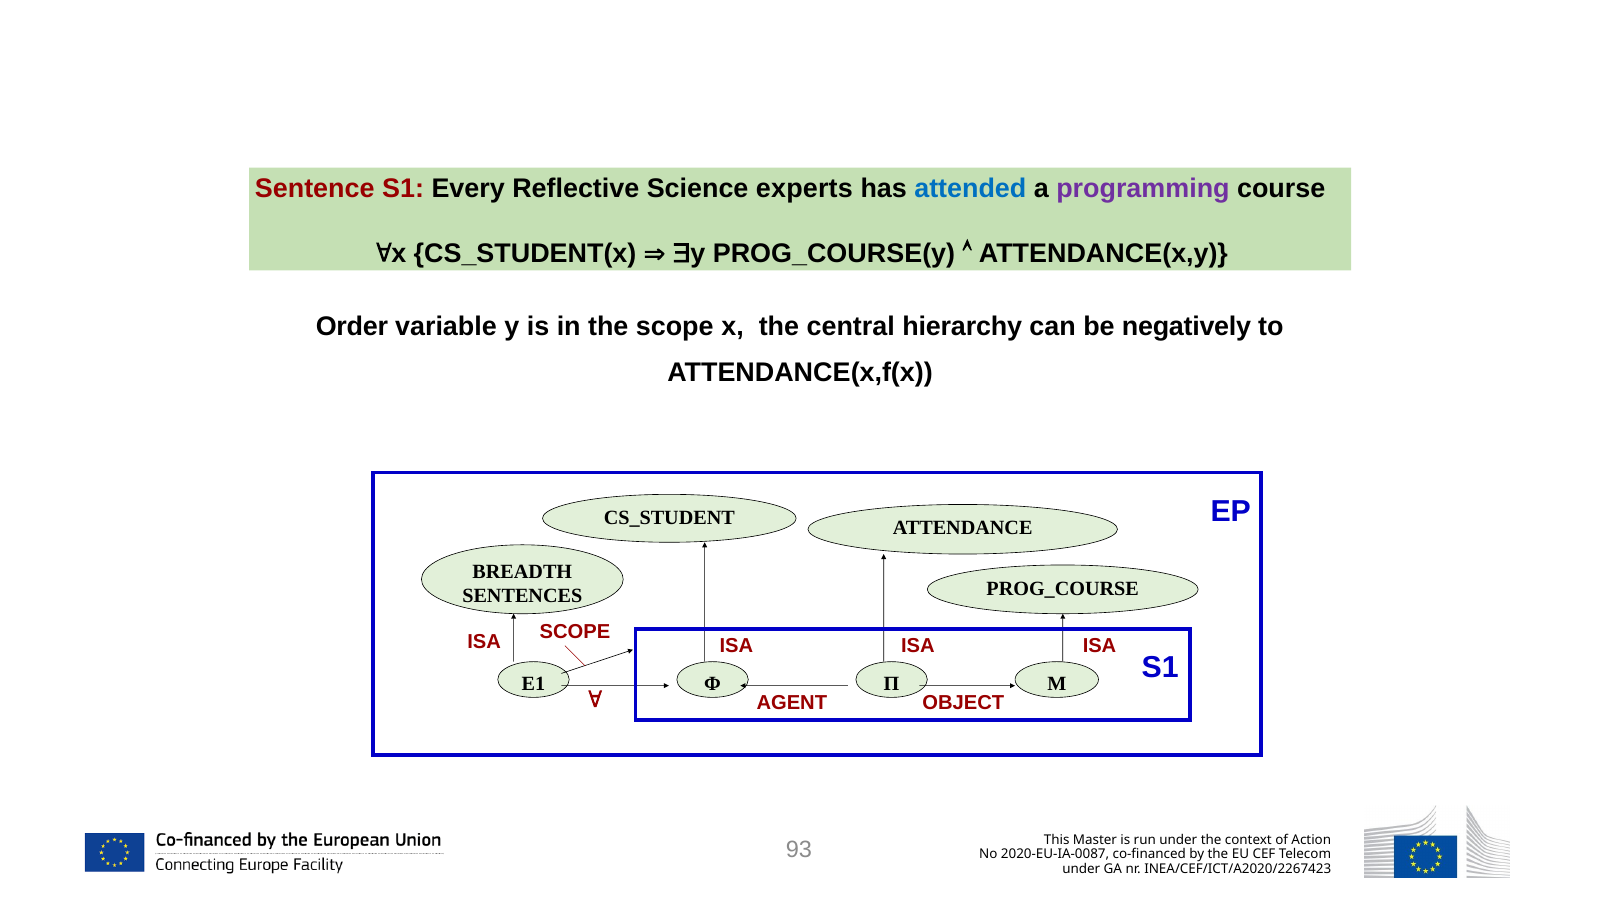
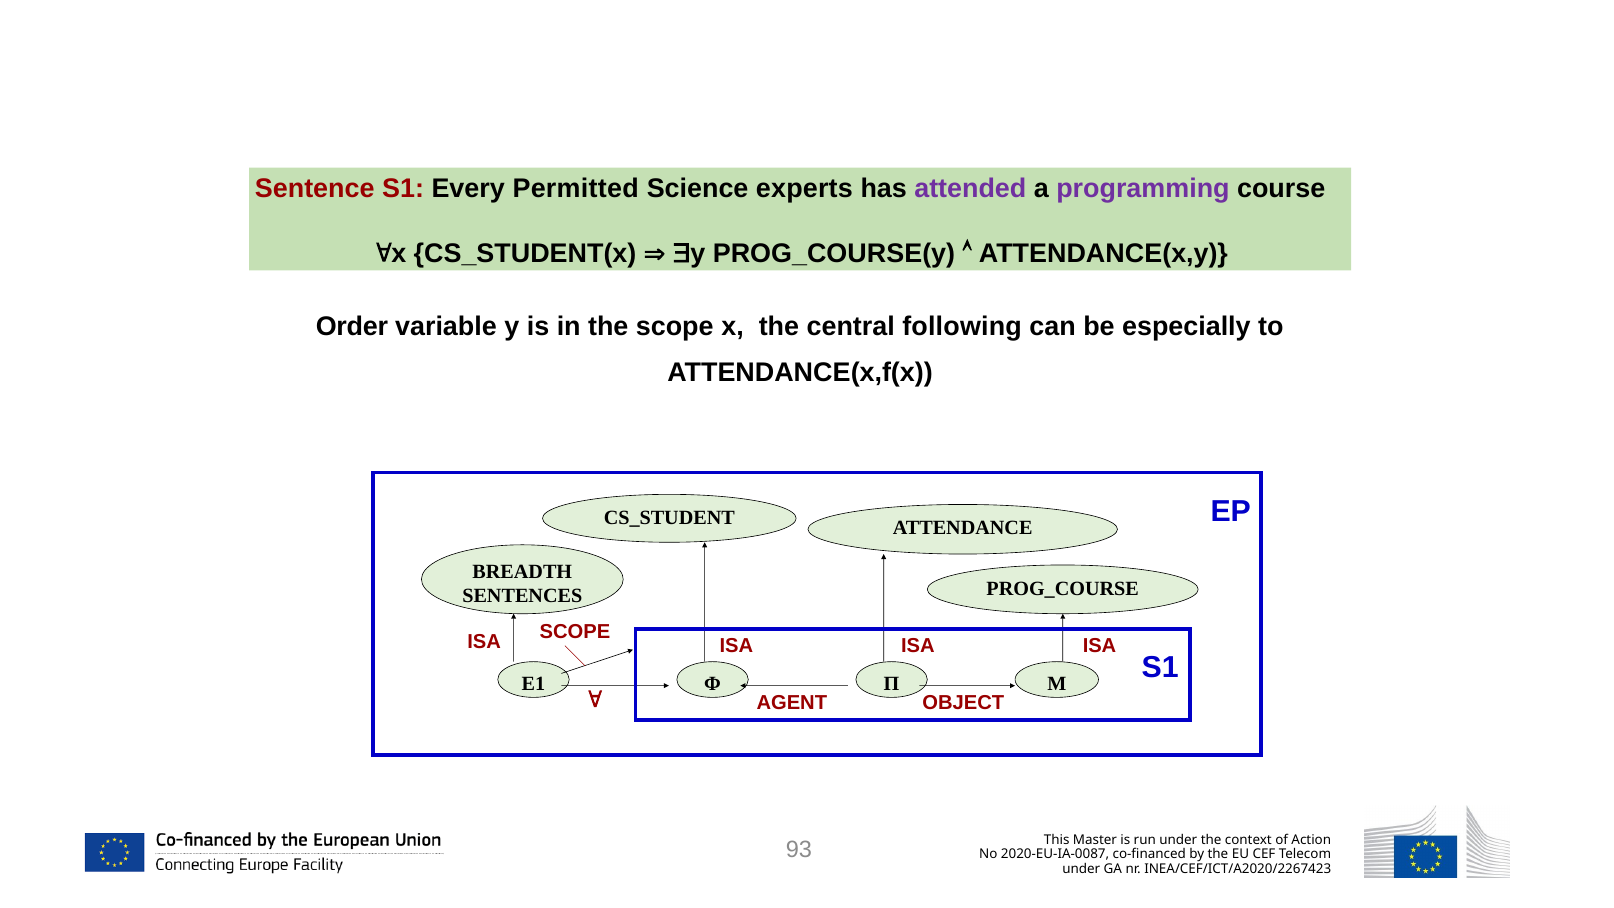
Reflective: Reflective -> Permitted (576, 189)
attended colour: blue -> purple (970, 189)
hierarchy: hierarchy -> following (962, 327)
negatively: negatively -> especially (1186, 327)
